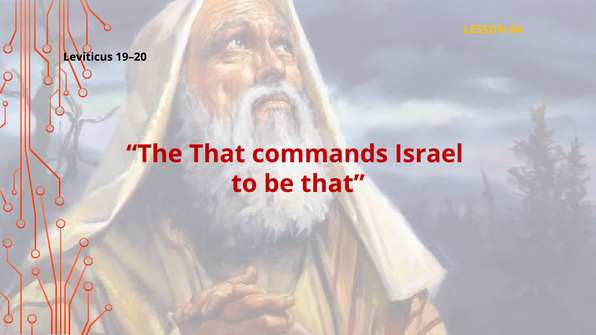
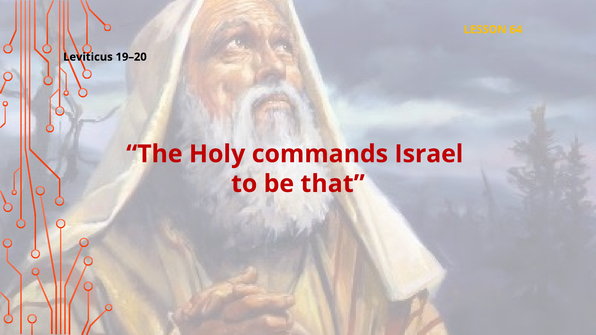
The That: That -> Holy (217, 154)
